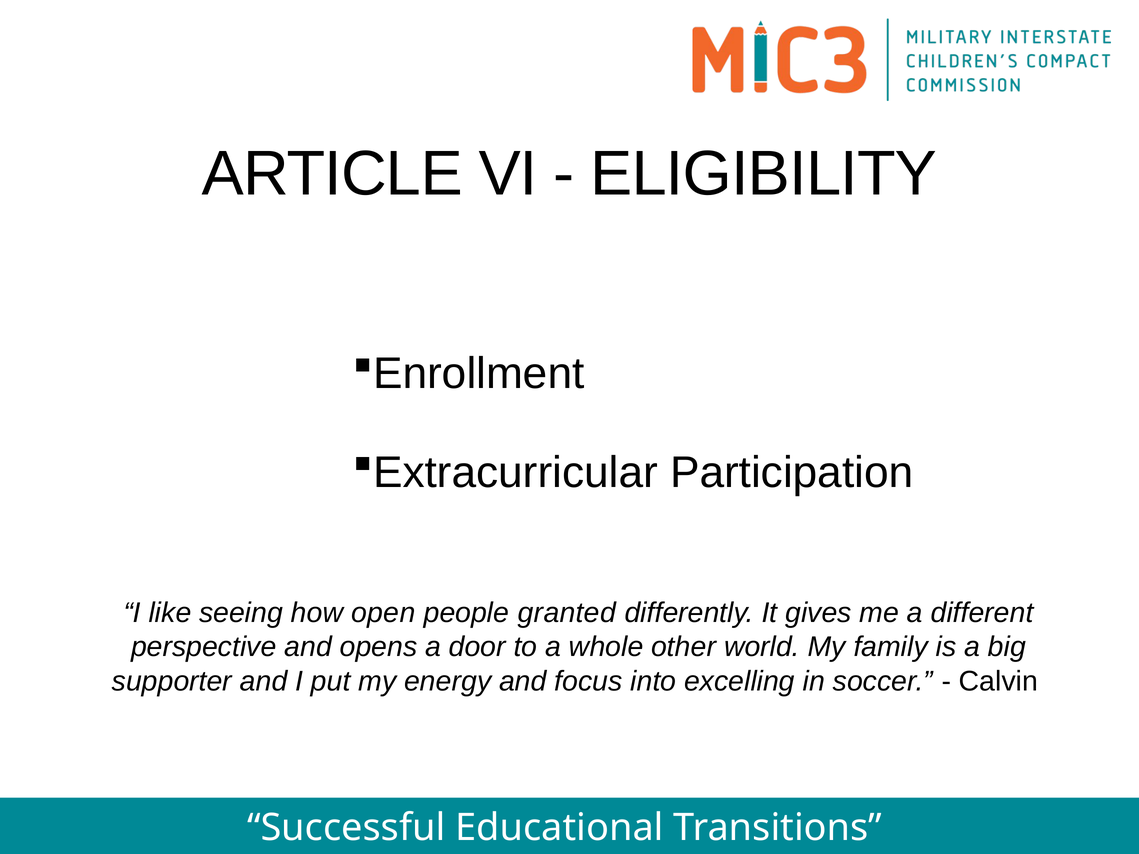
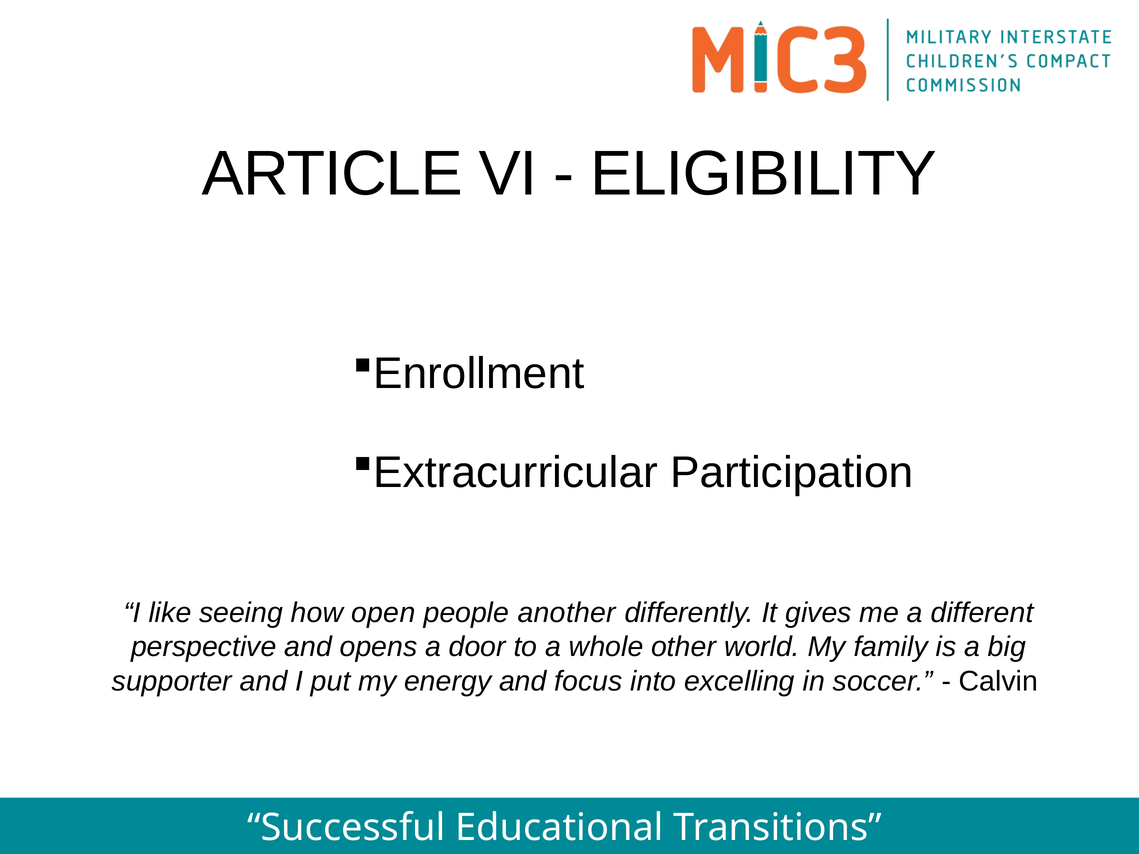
granted: granted -> another (567, 613)
